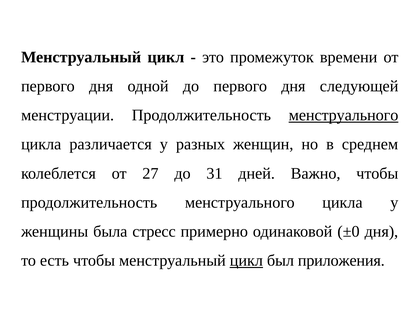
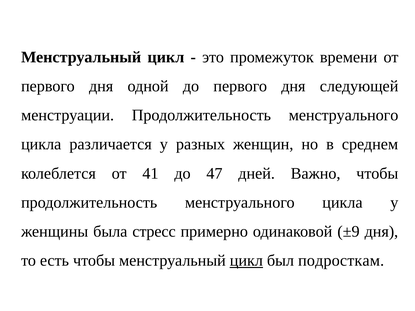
менструального underline: present -> none (344, 115)
27: 27 -> 41 (150, 173)
31: 31 -> 47 (214, 173)
±0: ±0 -> ±9 (348, 232)
приложения: приложения -> подросткам (341, 261)
